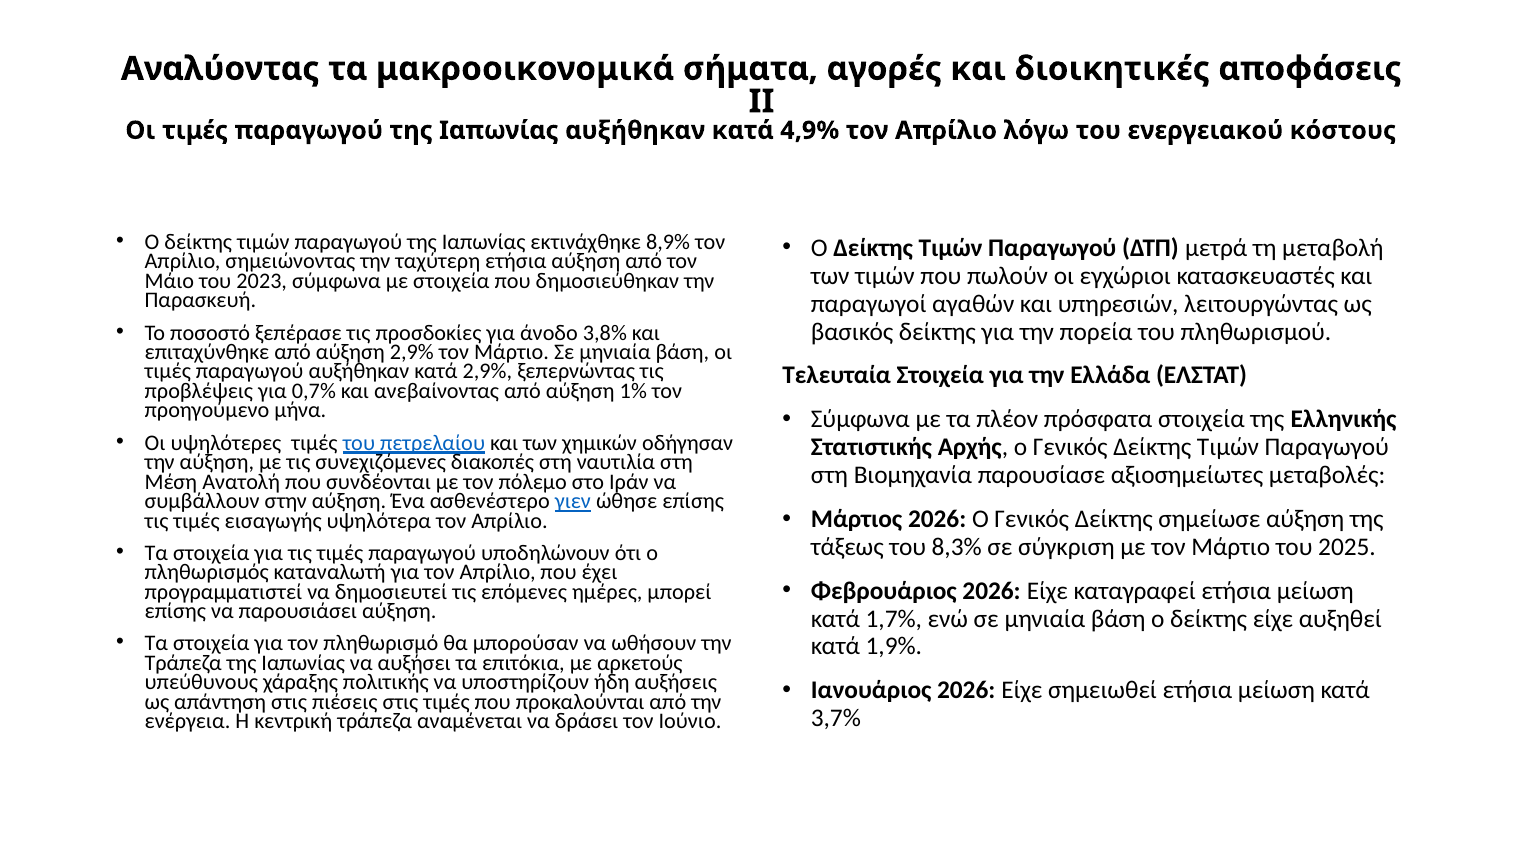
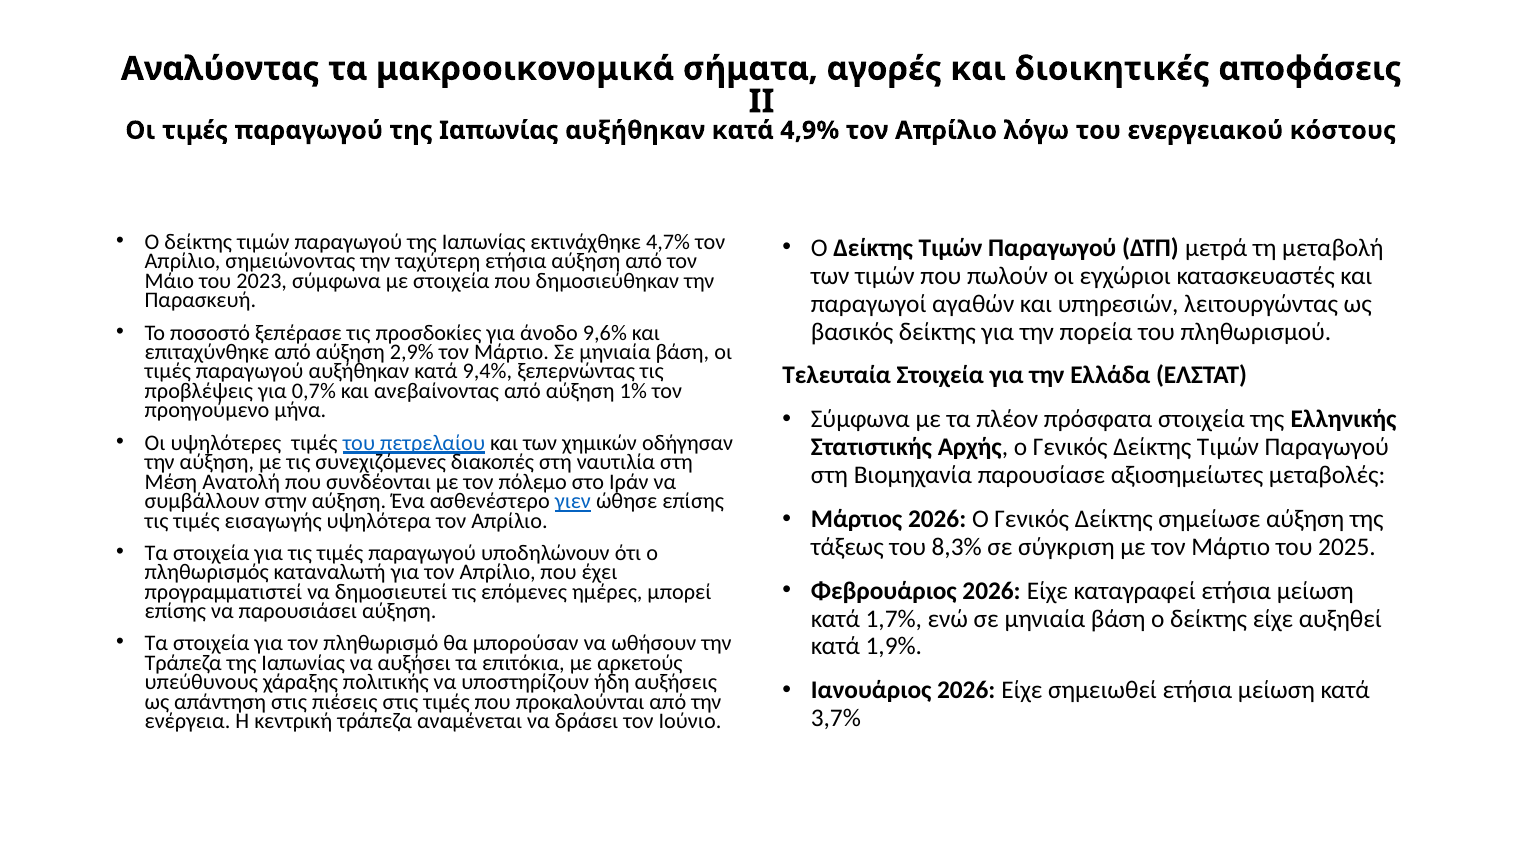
8,9%: 8,9% -> 4,7% (668, 242)
3,8%: 3,8% -> 9,6% (605, 333)
κατά 2,9%: 2,9% -> 9,4% (487, 371)
